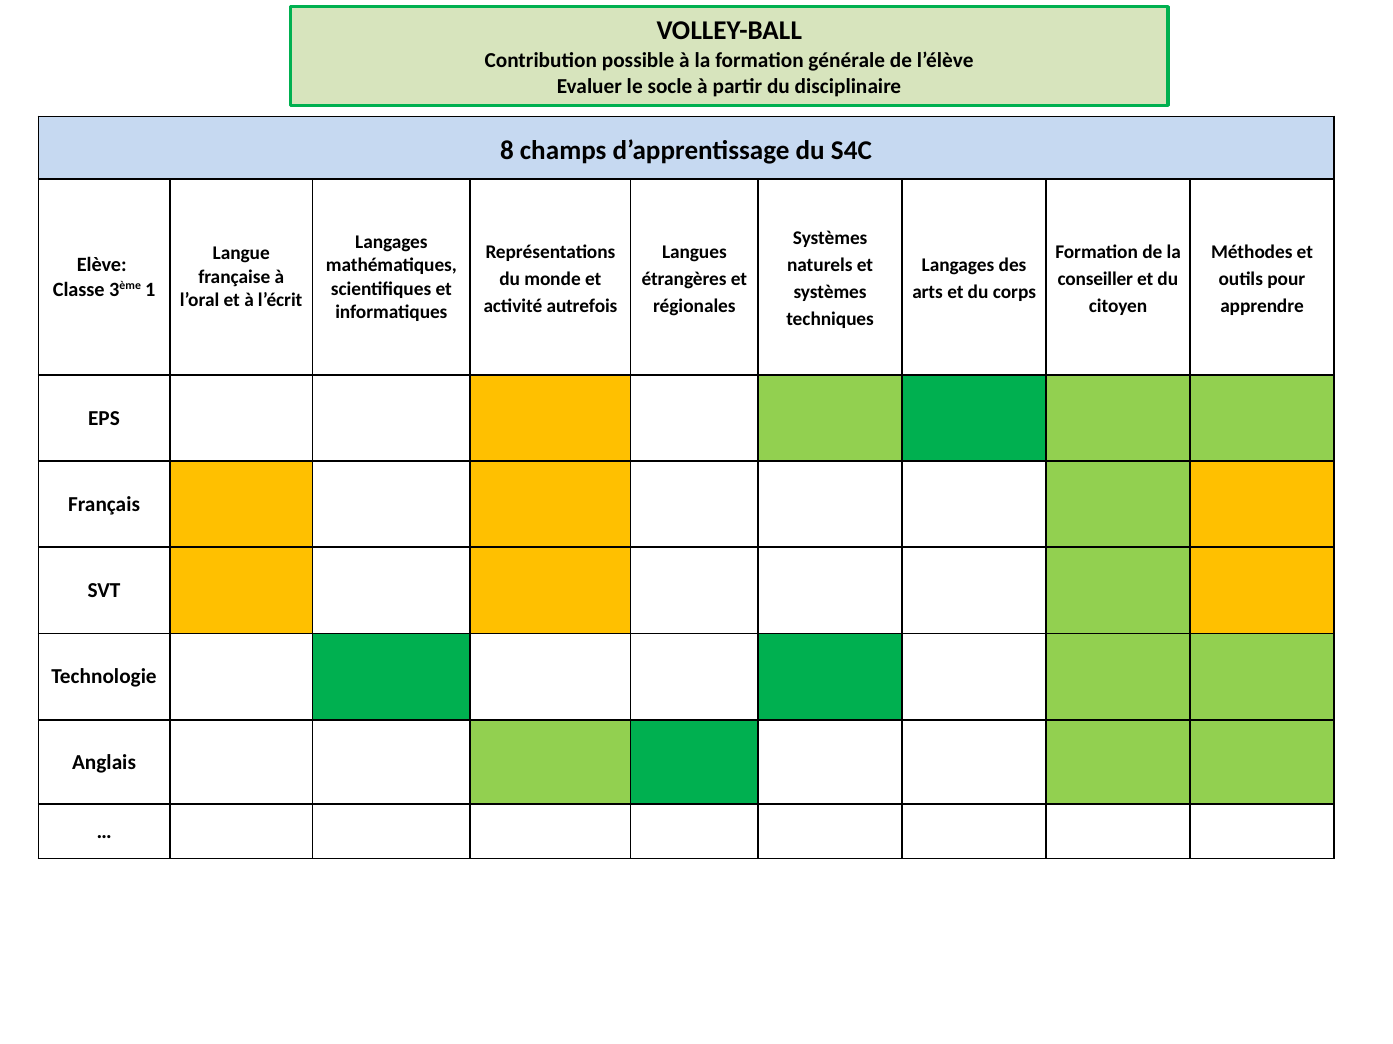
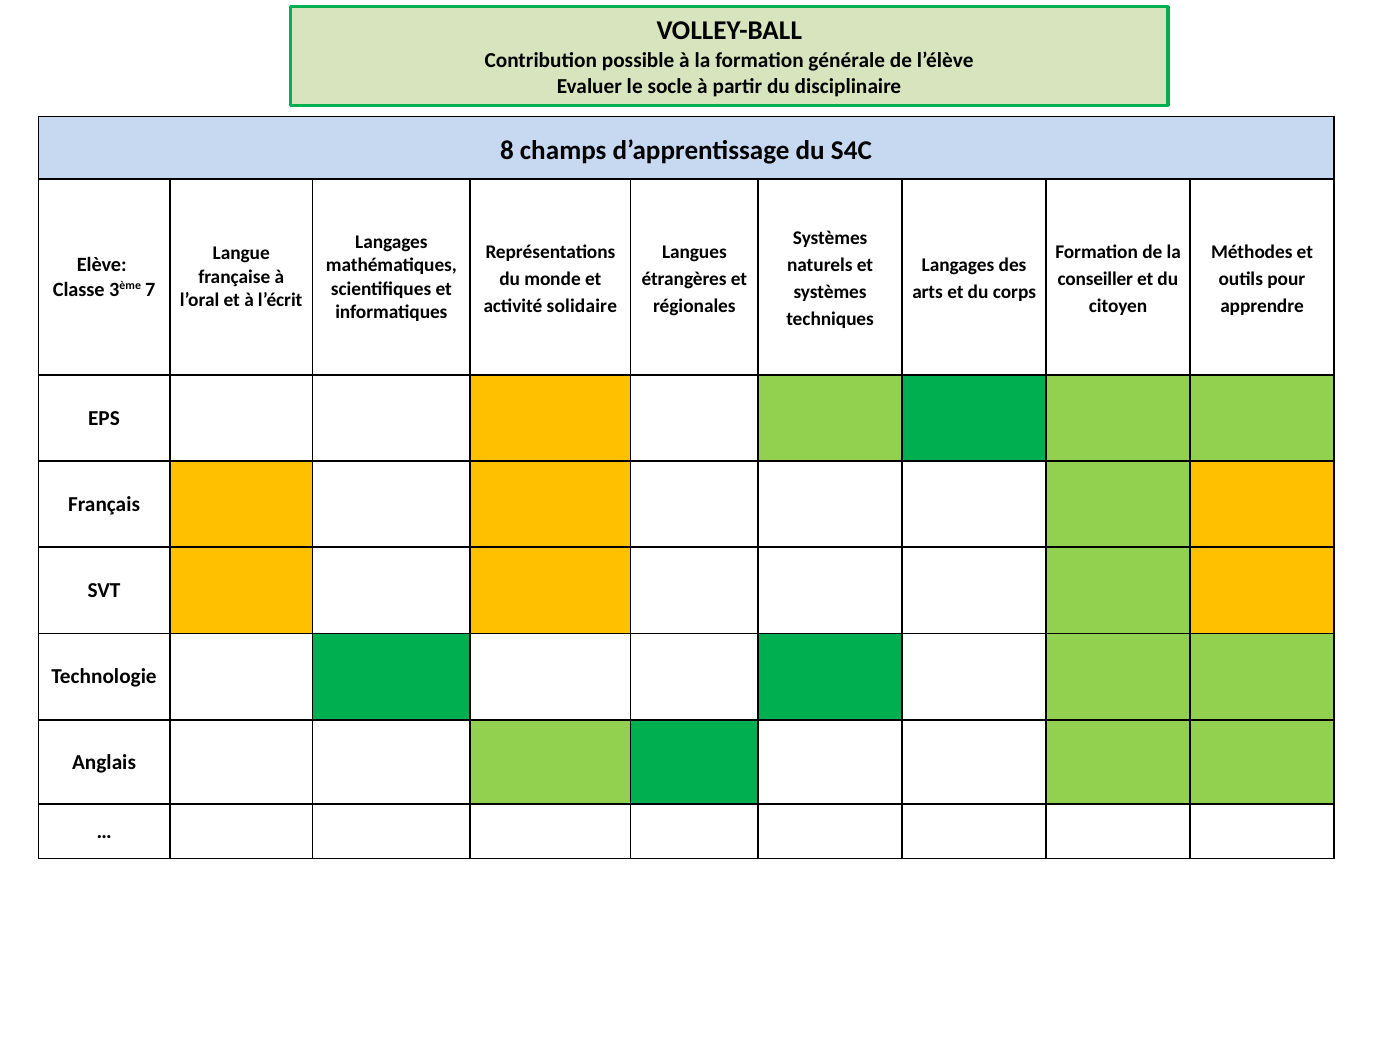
1: 1 -> 7 (150, 290)
autrefois: autrefois -> solidaire (582, 306)
